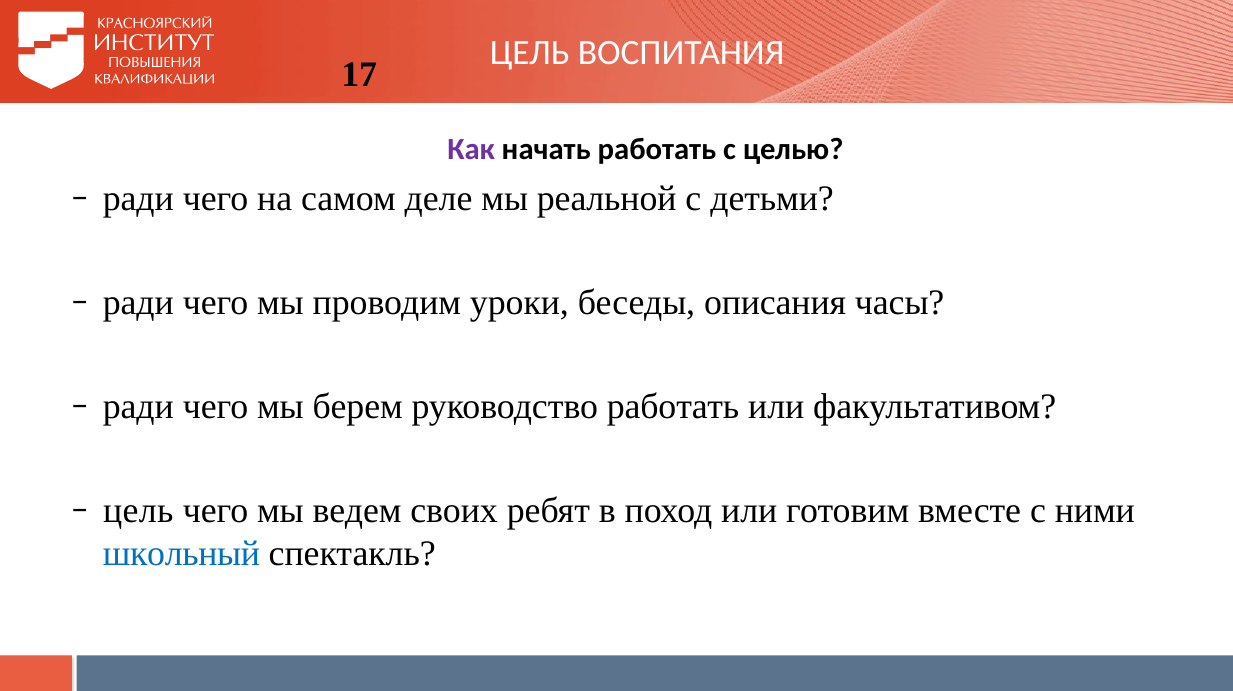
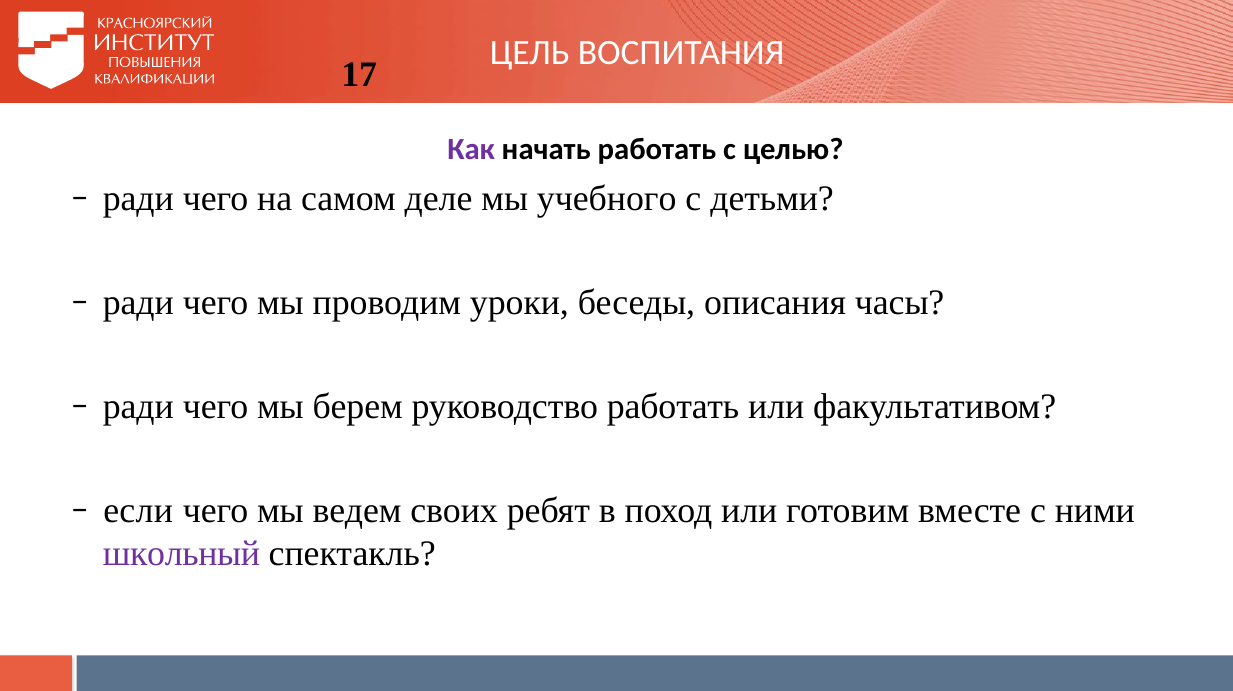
реальной: реальной -> учебного (607, 199)
цель: цель -> если (138, 511)
школьный colour: blue -> purple (181, 554)
